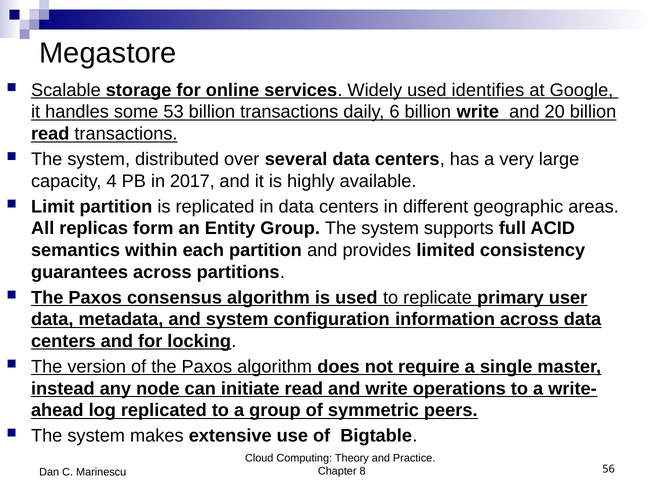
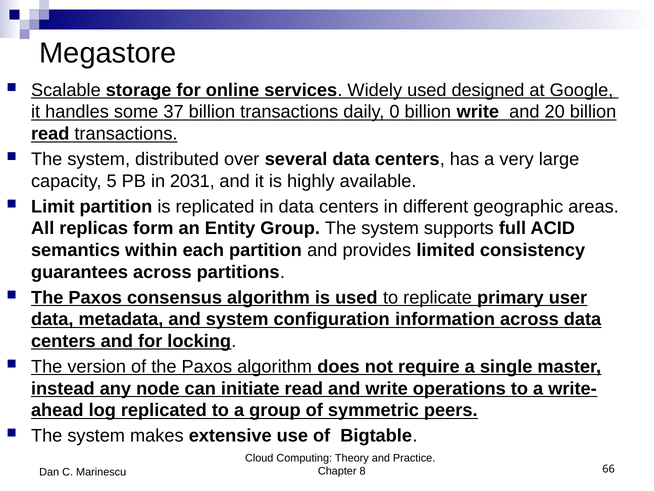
identifies: identifies -> designed (488, 90)
53: 53 -> 37 (174, 112)
6: 6 -> 0 (395, 112)
4: 4 -> 5 (112, 181)
2017: 2017 -> 2031 (192, 181)
56: 56 -> 66 (609, 469)
